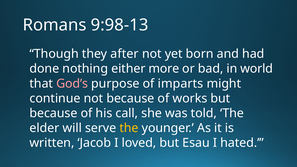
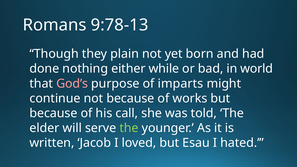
9:98-13: 9:98-13 -> 9:78-13 (120, 25)
after: after -> plain (125, 54)
more: more -> while (164, 69)
the colour: yellow -> light green (129, 128)
